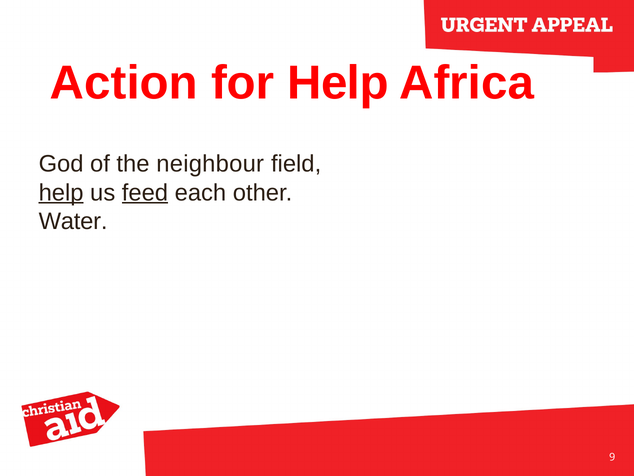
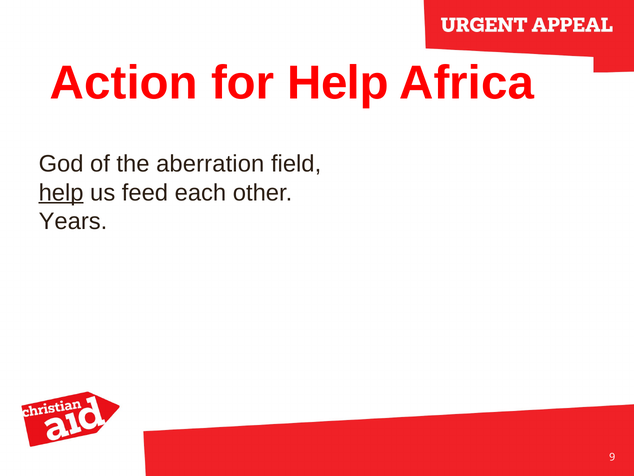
neighbour: neighbour -> aberration (210, 164)
feed underline: present -> none (145, 193)
Water: Water -> Years (73, 221)
